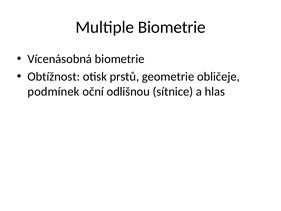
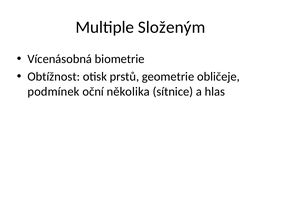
Multiple Biometrie: Biometrie -> Složeným (172, 27)
odlišnou: odlišnou -> několika (128, 91)
